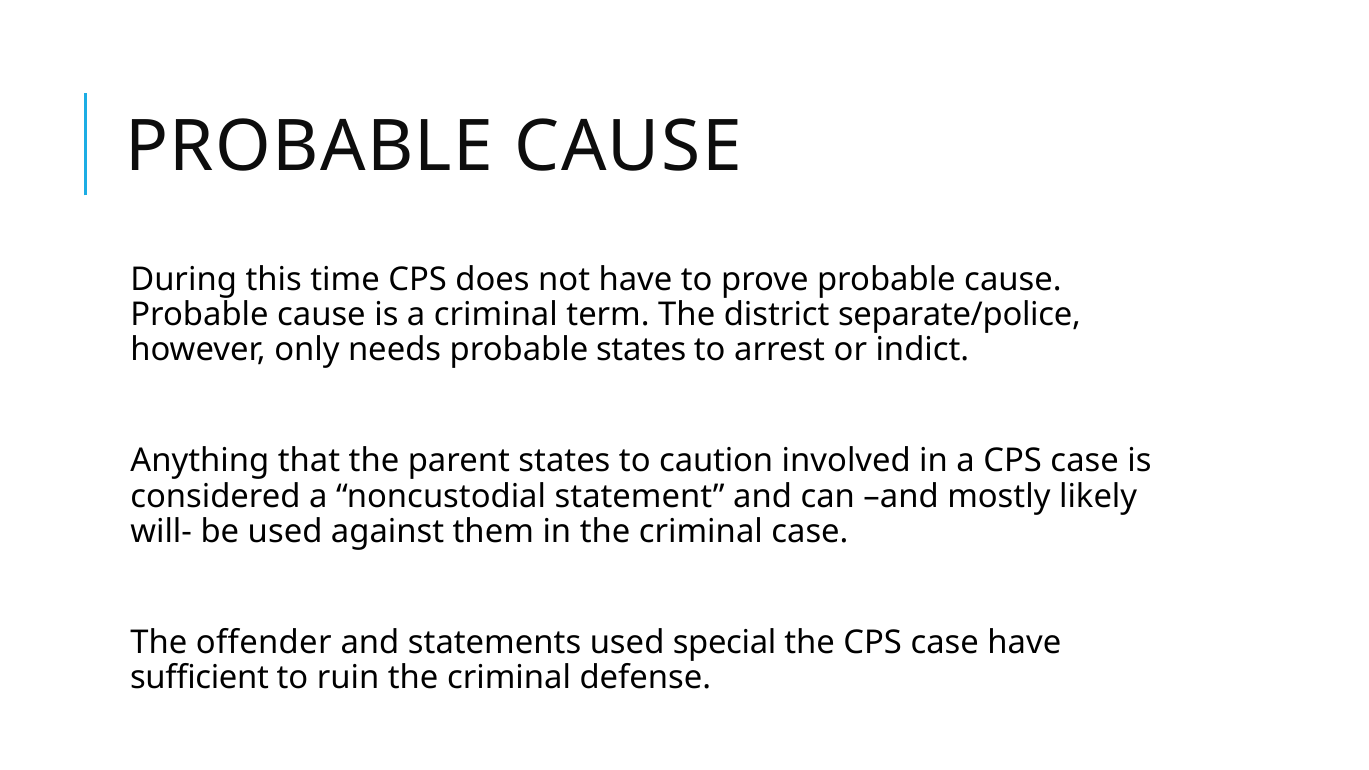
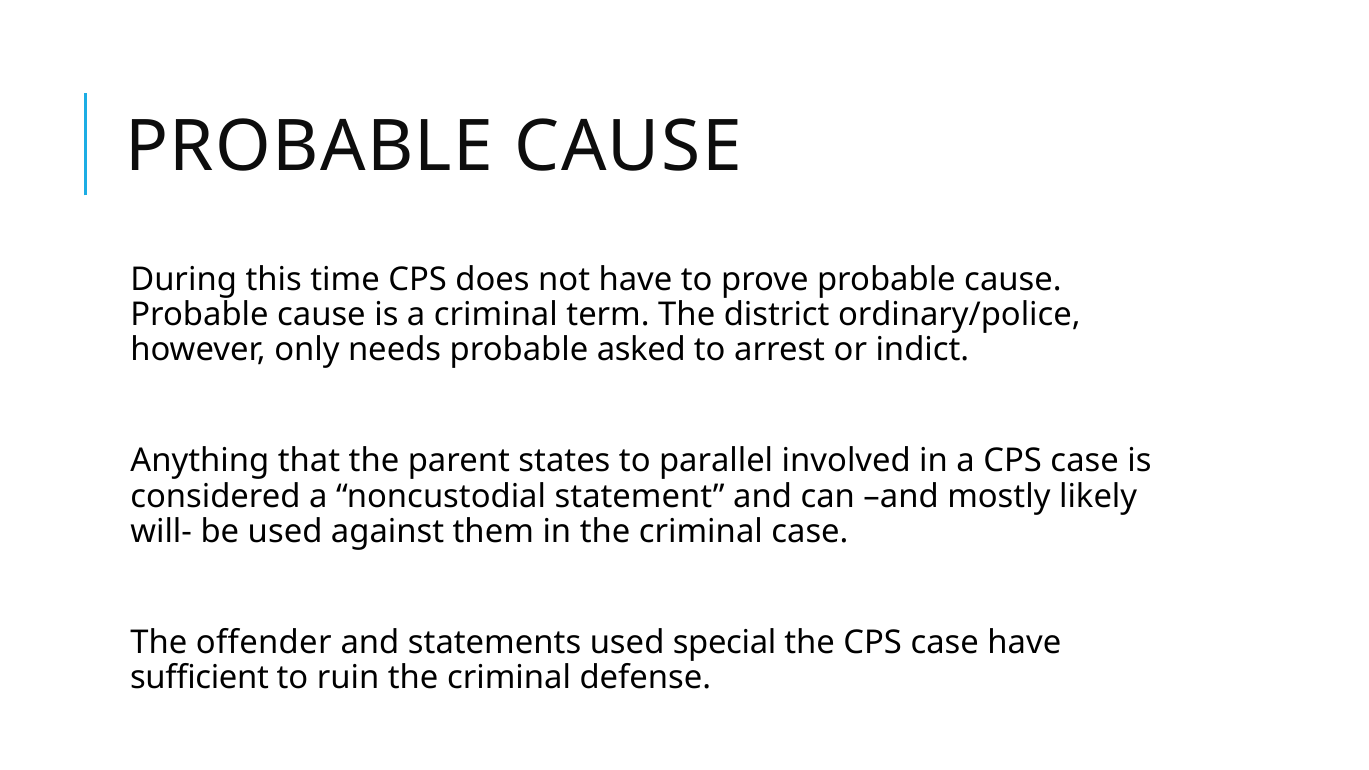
separate/police: separate/police -> ordinary/police (959, 315)
probable states: states -> asked (641, 350)
caution: caution -> parallel (716, 461)
